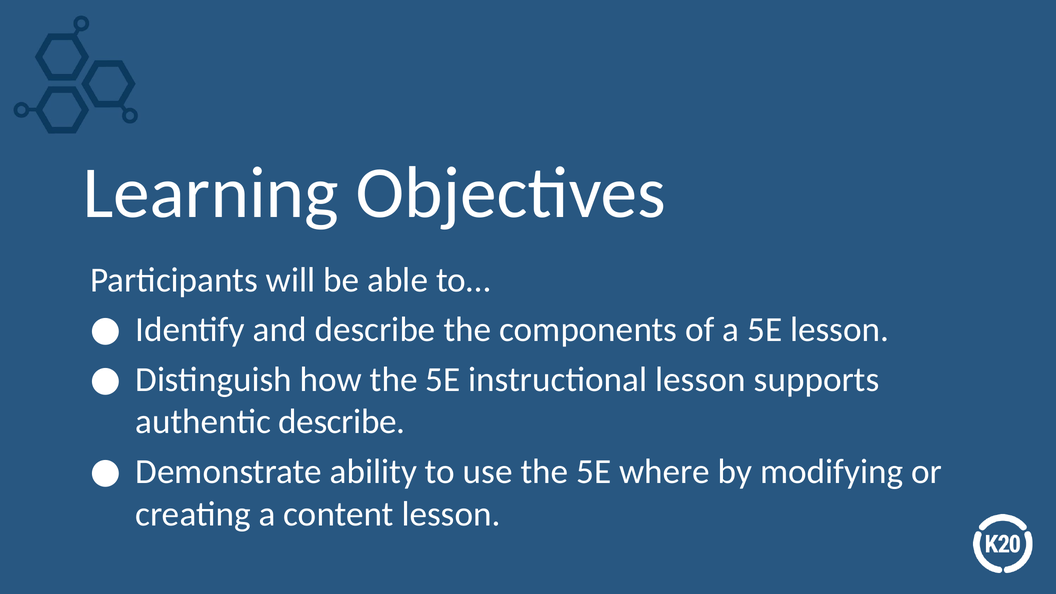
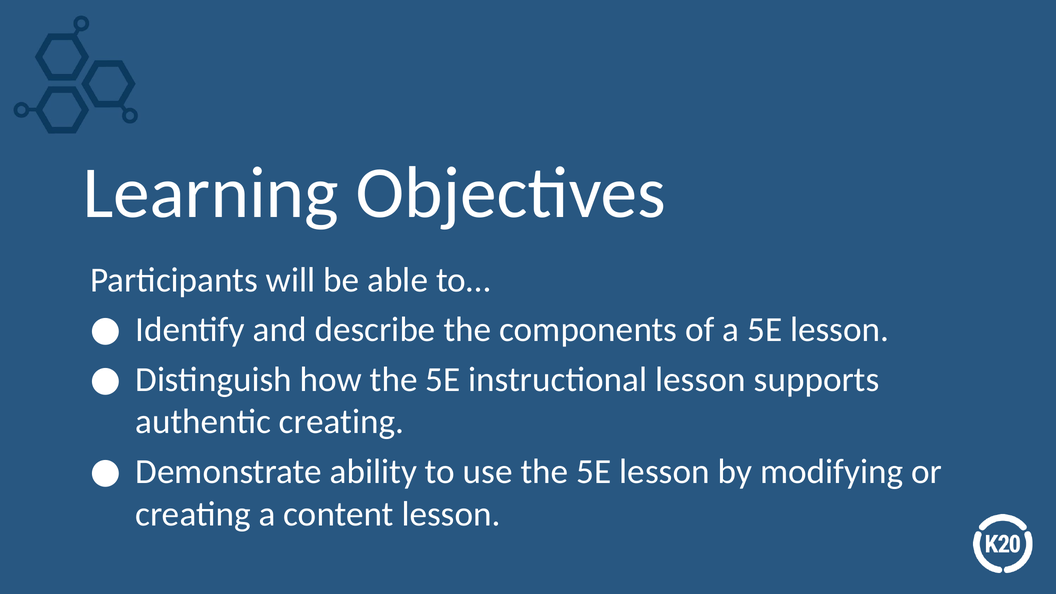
authentic describe: describe -> creating (342, 422)
the 5E where: where -> lesson (665, 472)
